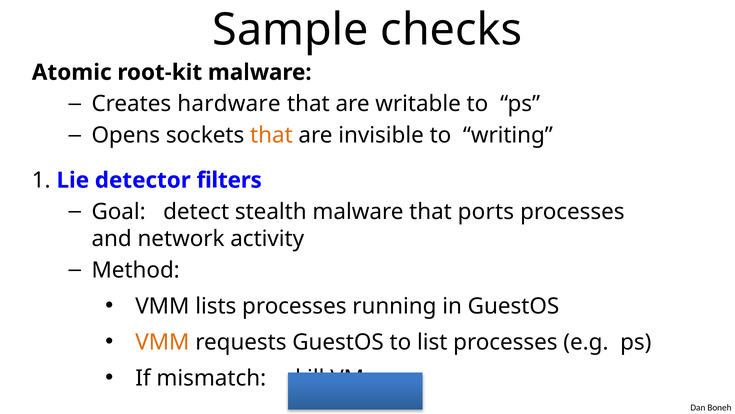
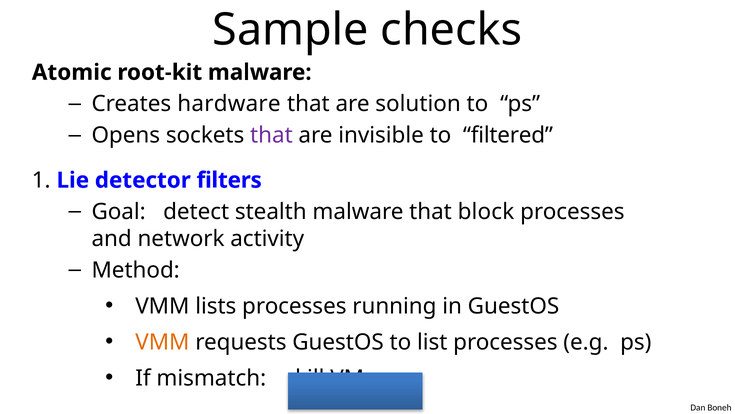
writable: writable -> solution (418, 104)
that colour: orange -> purple (271, 135)
writing: writing -> filtered (508, 135)
ports: ports -> block (486, 211)
